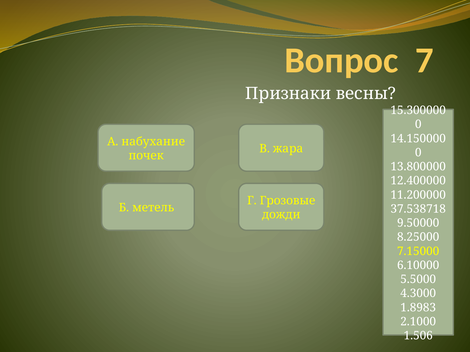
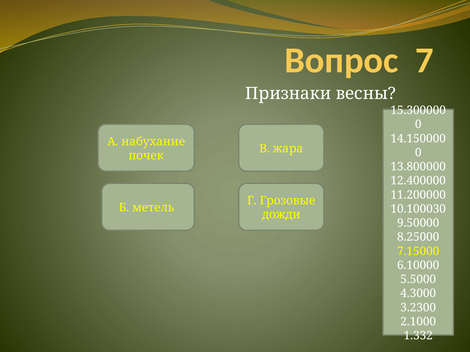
37.538718: 37.538718 -> 10.100030 (418, 209)
1.8983: 1.8983 -> 3.2300 (418, 308)
1.506: 1.506 -> 1.332 (418, 336)
